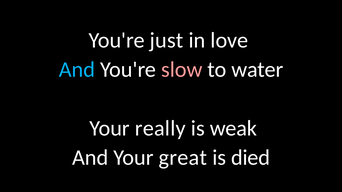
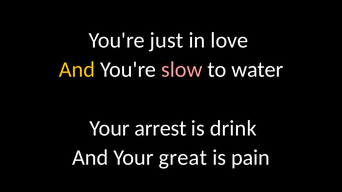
And colour: light blue -> yellow (77, 70)
really: really -> arrest (160, 128)
weak: weak -> drink (233, 128)
died: died -> pain (251, 158)
